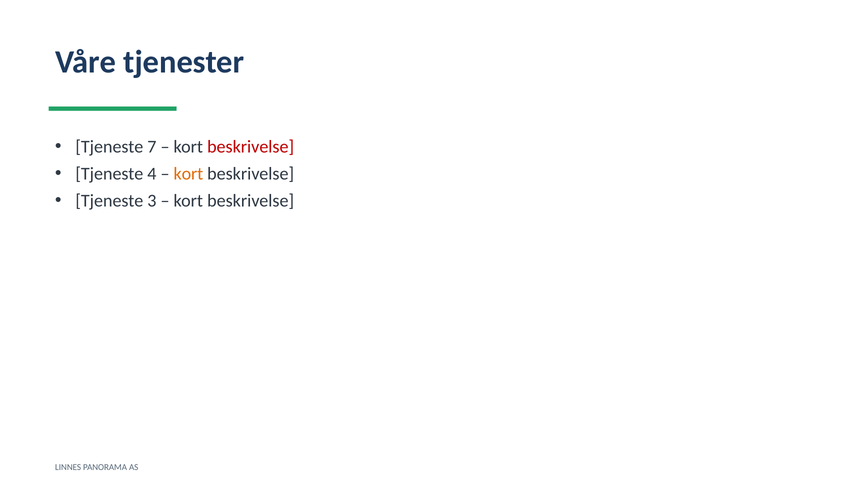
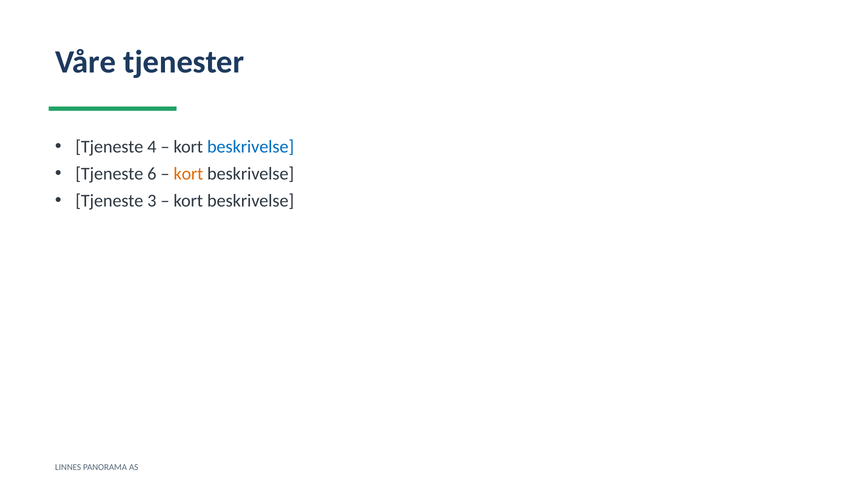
7: 7 -> 4 (152, 147)
beskrivelse colour: red -> blue (251, 147)
4: 4 -> 6 (152, 174)
